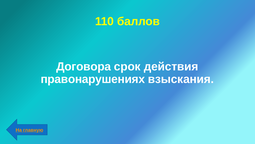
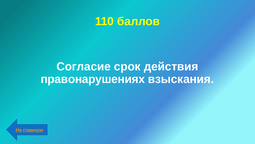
Договора: Договора -> Согласие (84, 66)
